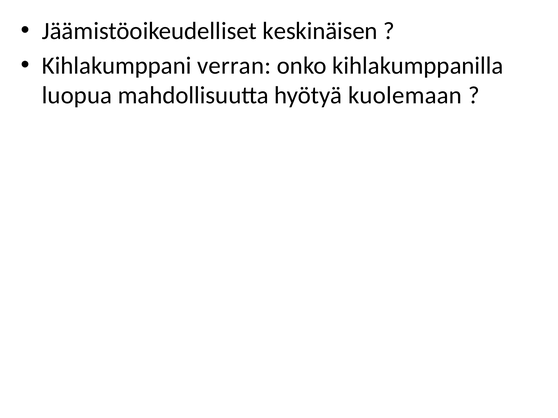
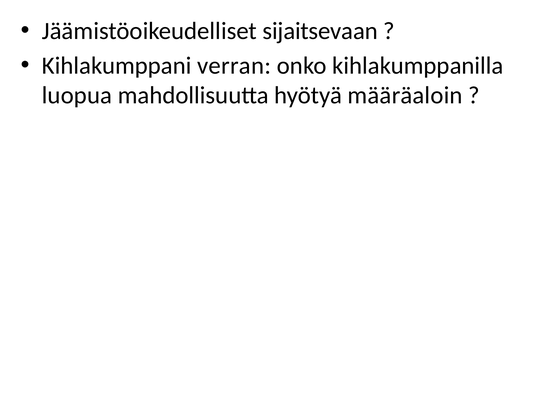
keskinäisen: keskinäisen -> sijaitsevaan (320, 31)
kuolemaan: kuolemaan -> määräaloin (405, 95)
